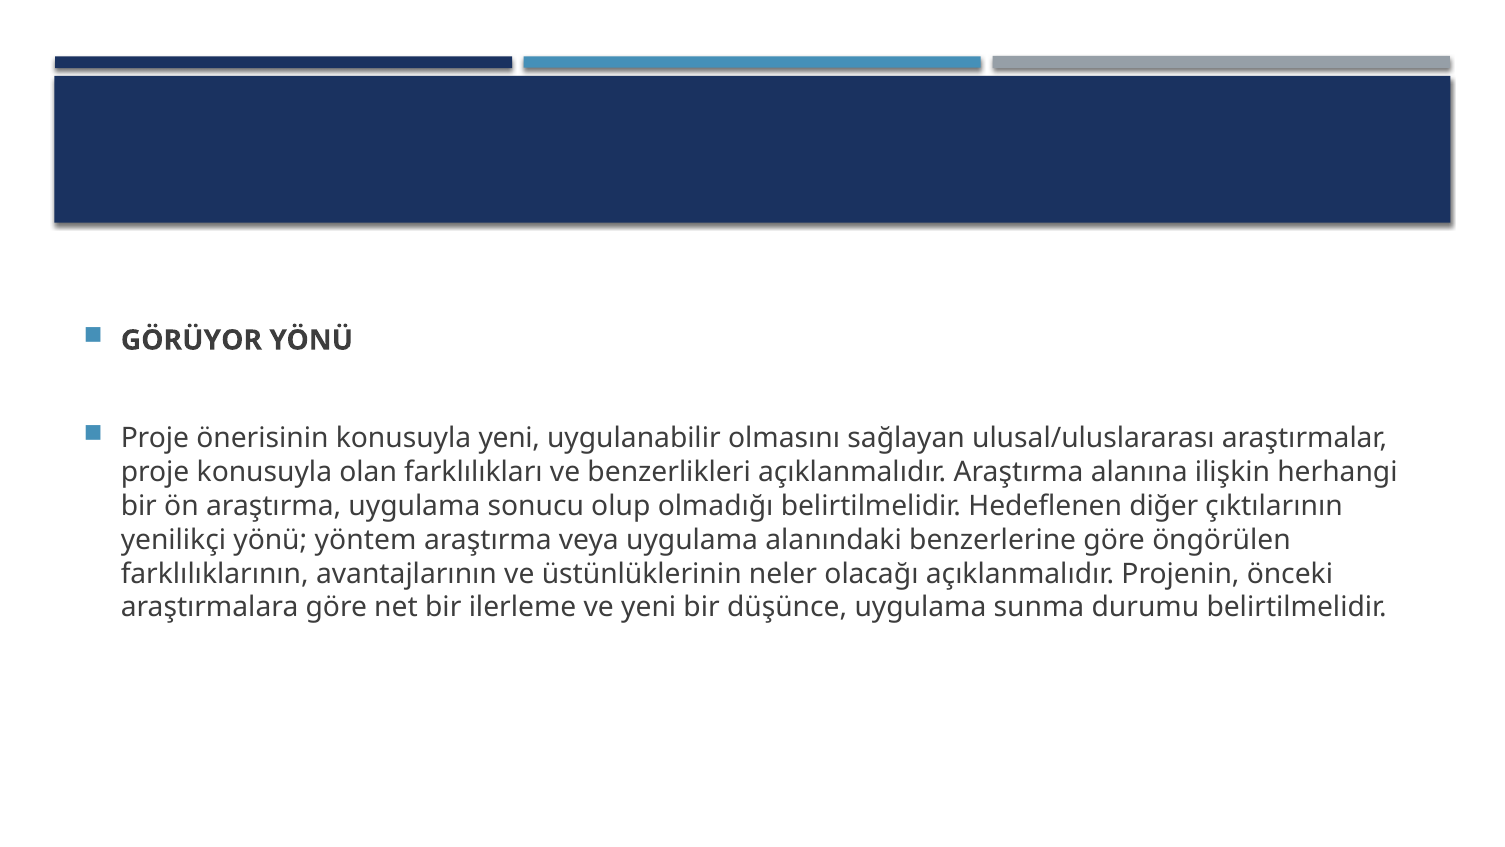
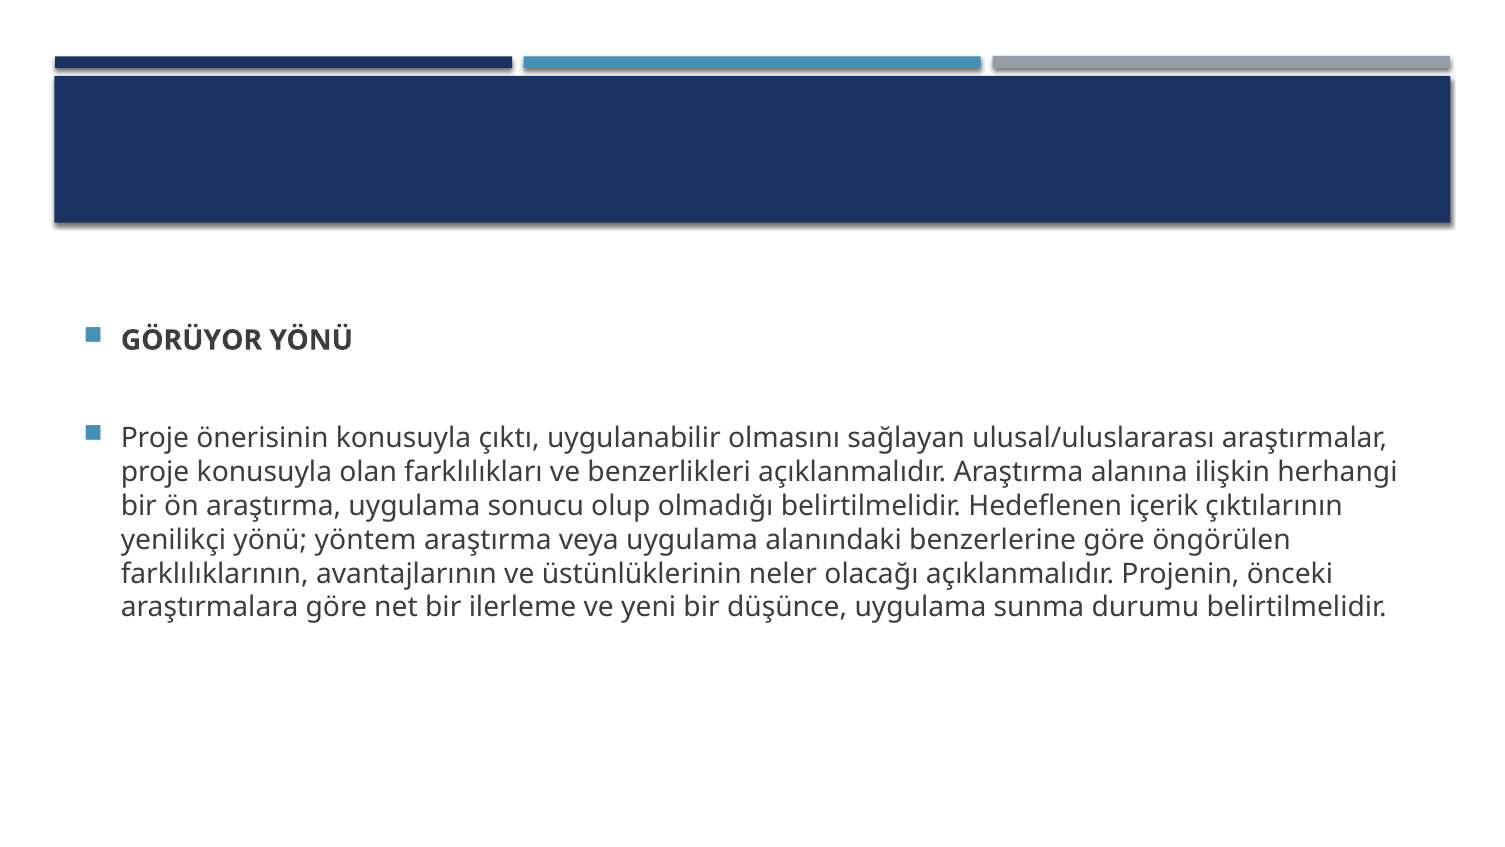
konusuyla yeni: yeni -> çıktı (509, 438)
diğer: diğer -> içerik (1164, 506)
